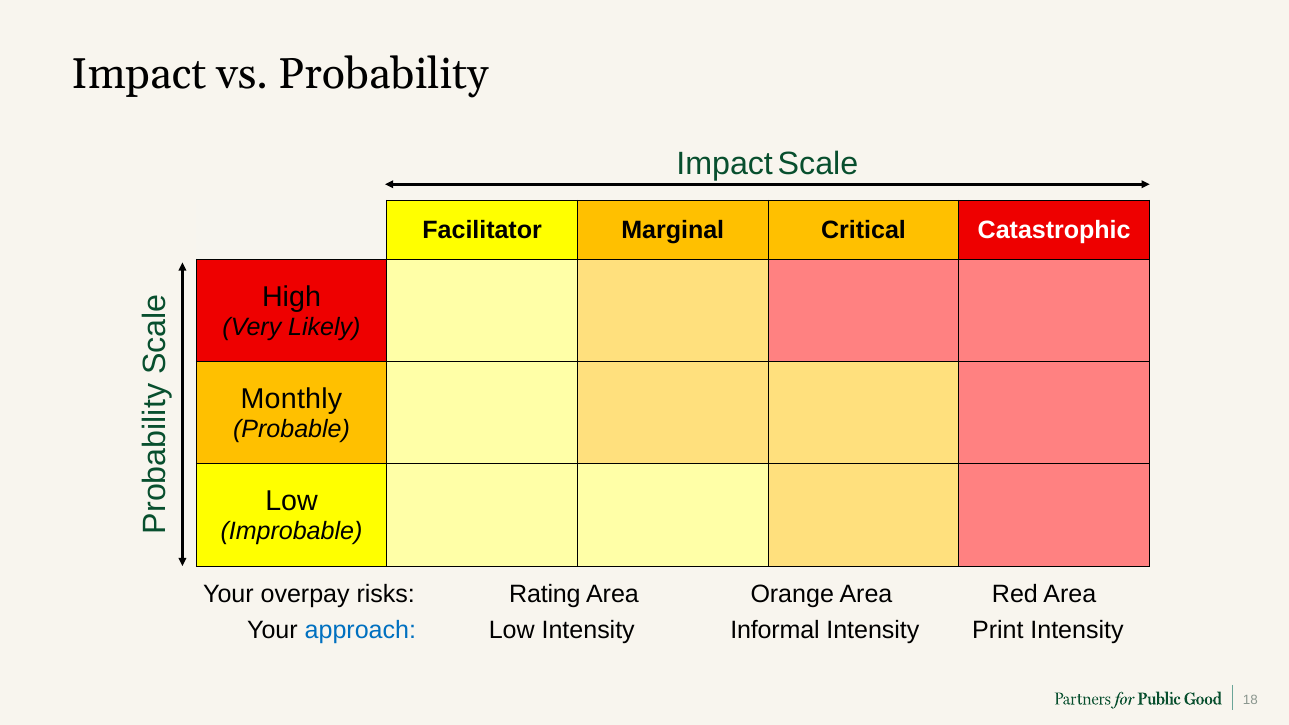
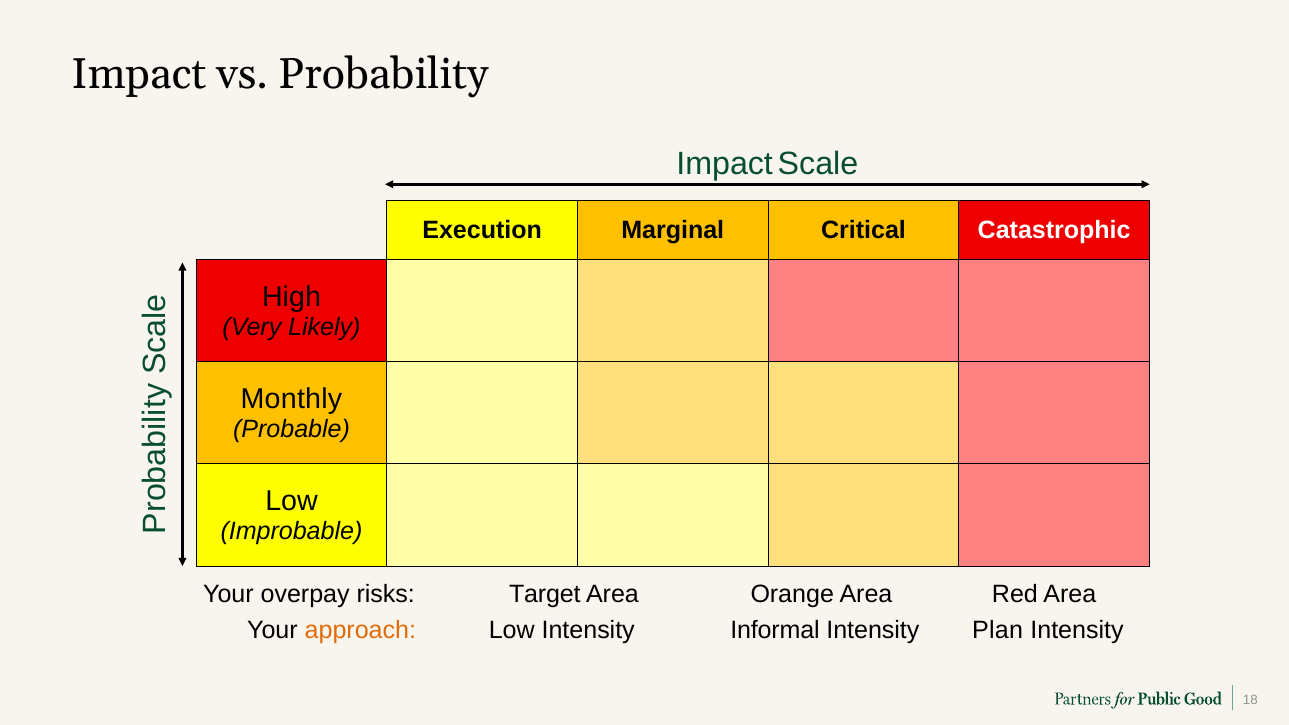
Facilitator: Facilitator -> Execution (482, 230)
Rating: Rating -> Target (545, 594)
approach colour: blue -> orange (360, 631)
Print: Print -> Plan (998, 631)
